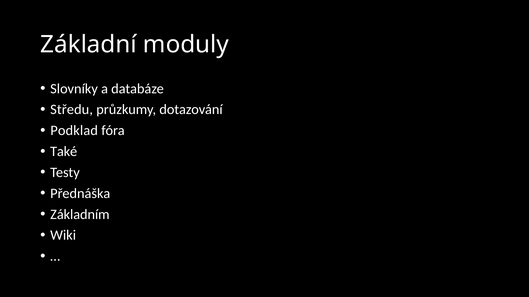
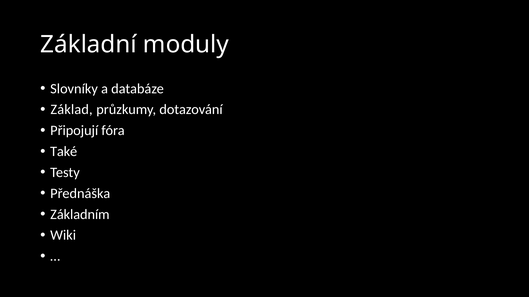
Středu: Středu -> Základ (72, 110)
Podklad: Podklad -> Připojují (74, 131)
